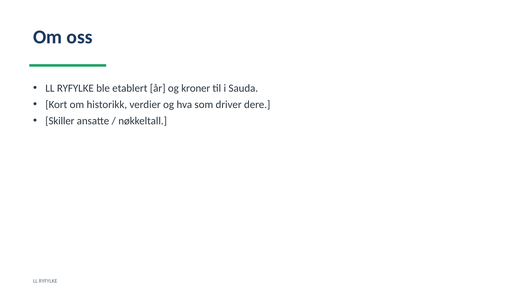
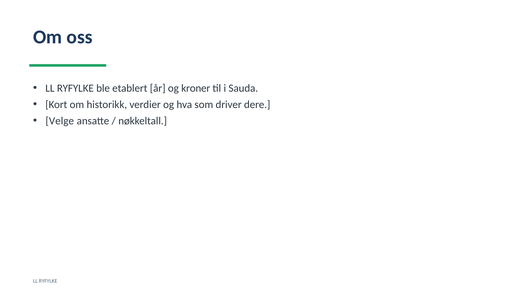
Skiller: Skiller -> Velge (60, 121)
